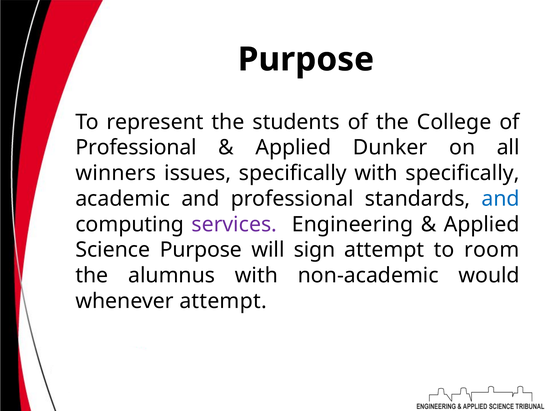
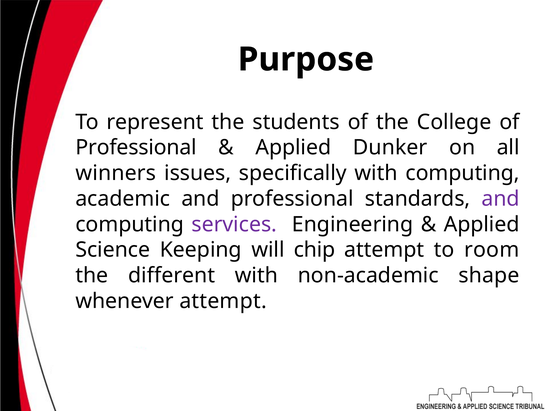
with specifically: specifically -> computing (463, 173)
and colour: blue -> purple (500, 199)
Science Purpose: Purpose -> Keeping (201, 250)
sign: sign -> chip (315, 250)
alumnus: alumnus -> different (172, 276)
would: would -> shape (489, 276)
